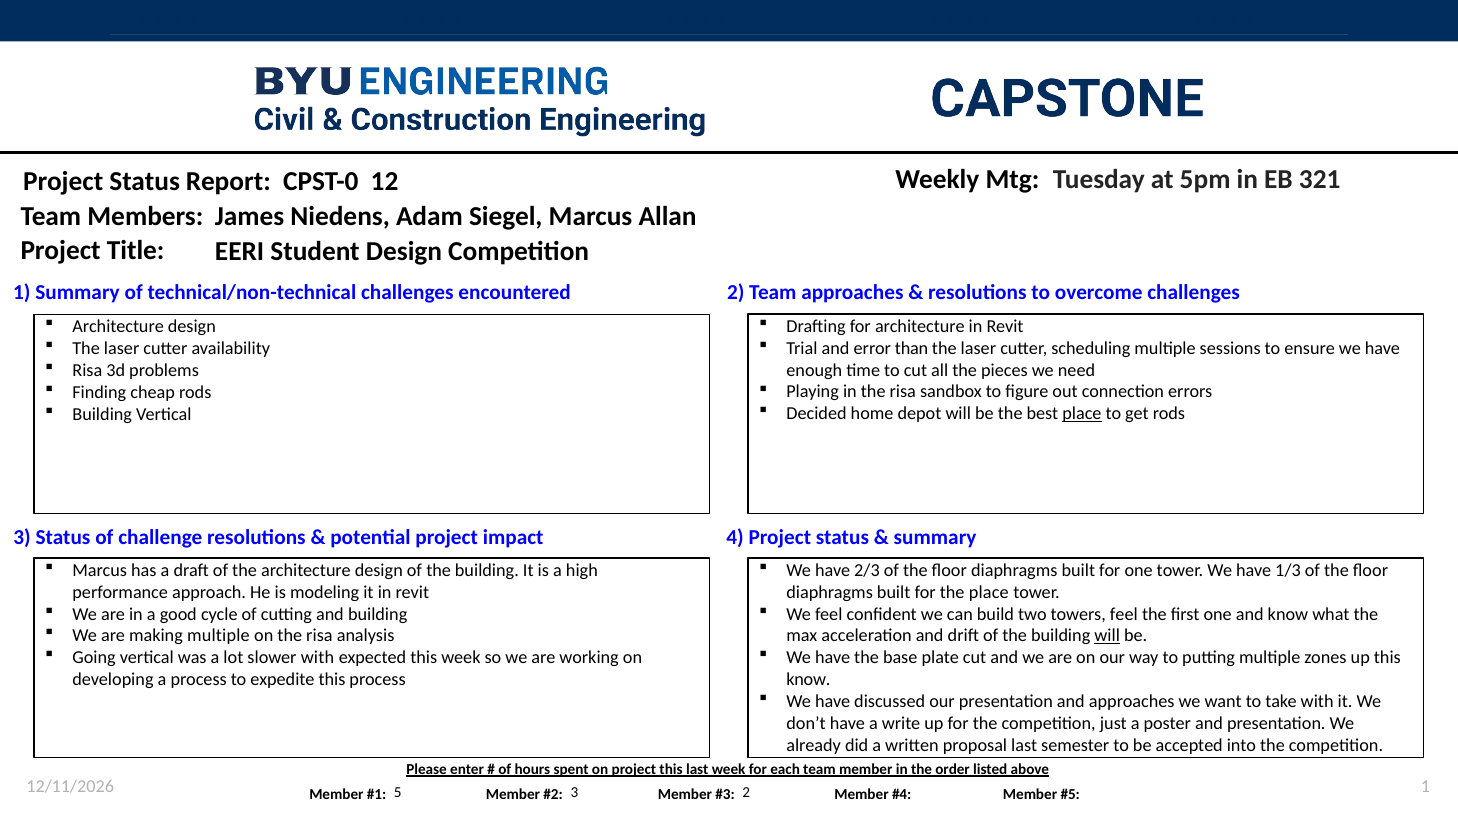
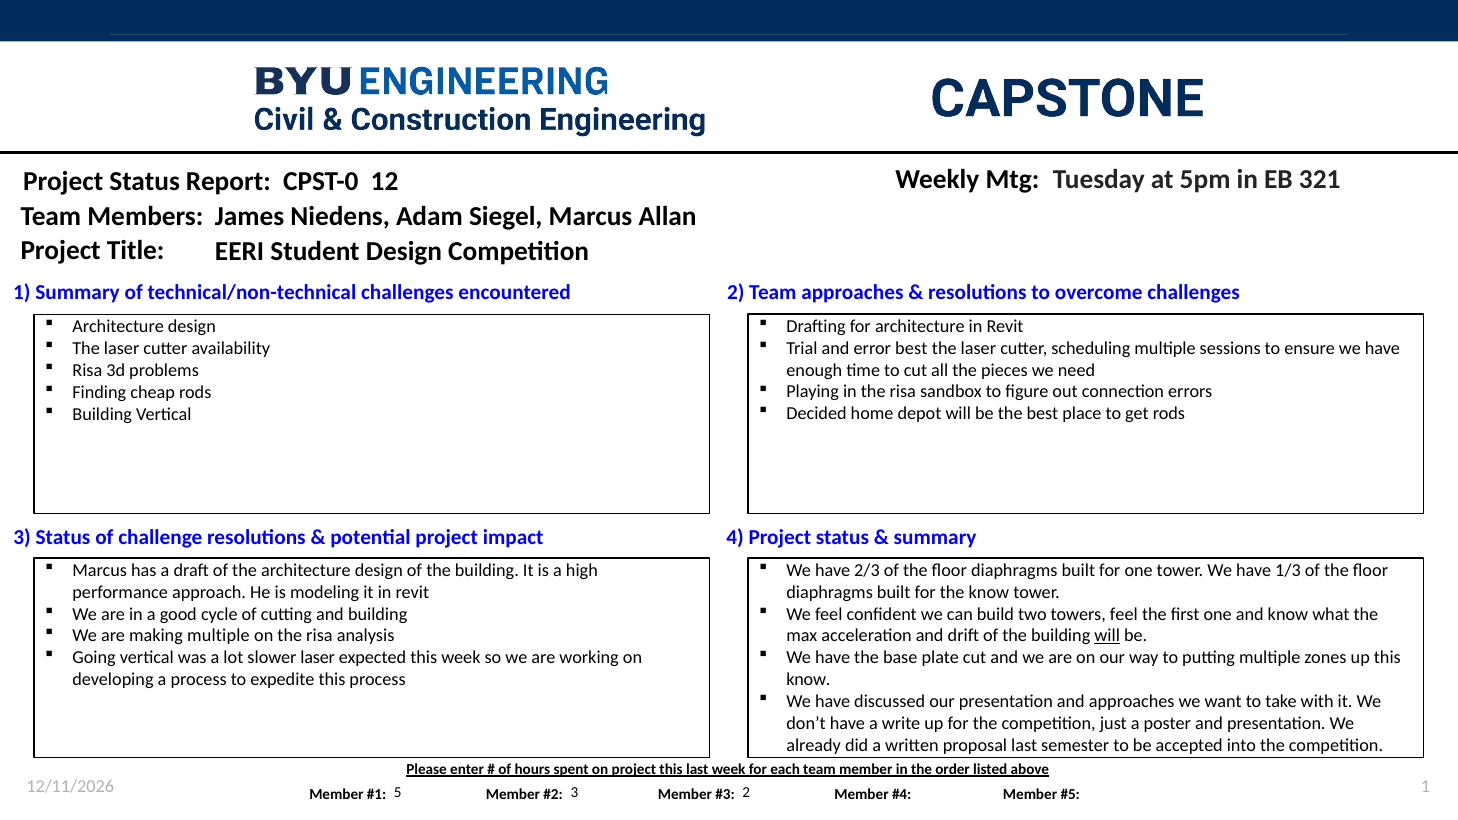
error than: than -> best (911, 348)
place underline: present -> none (1082, 414)
the place: place -> know (989, 592)
slower with: with -> laser (318, 658)
